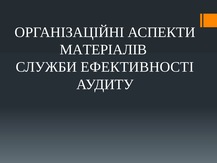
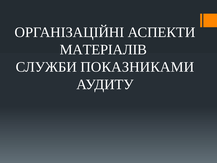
ЕФЕКТИВНОСТІ: ЕФЕКТИВНОСТІ -> ПОКАЗНИКАМИ (137, 67)
